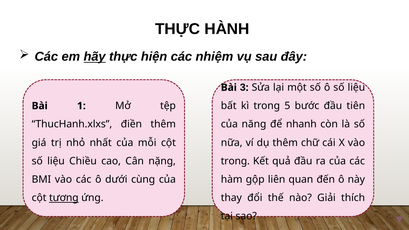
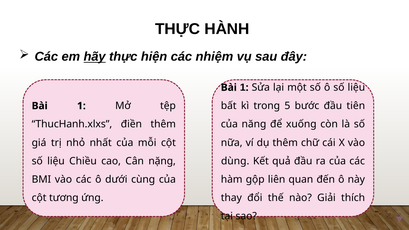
3: 3 -> 1 (243, 88)
nhanh: nhanh -> xuống (301, 124)
trong: trong -> dùng (235, 161)
tương underline: present -> none (64, 198)
